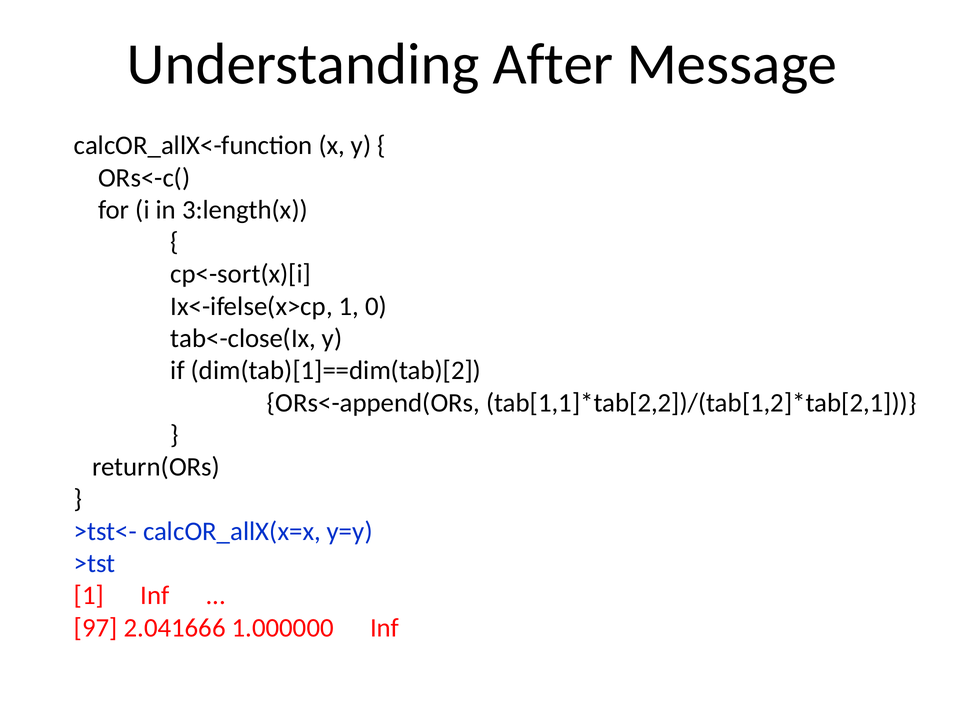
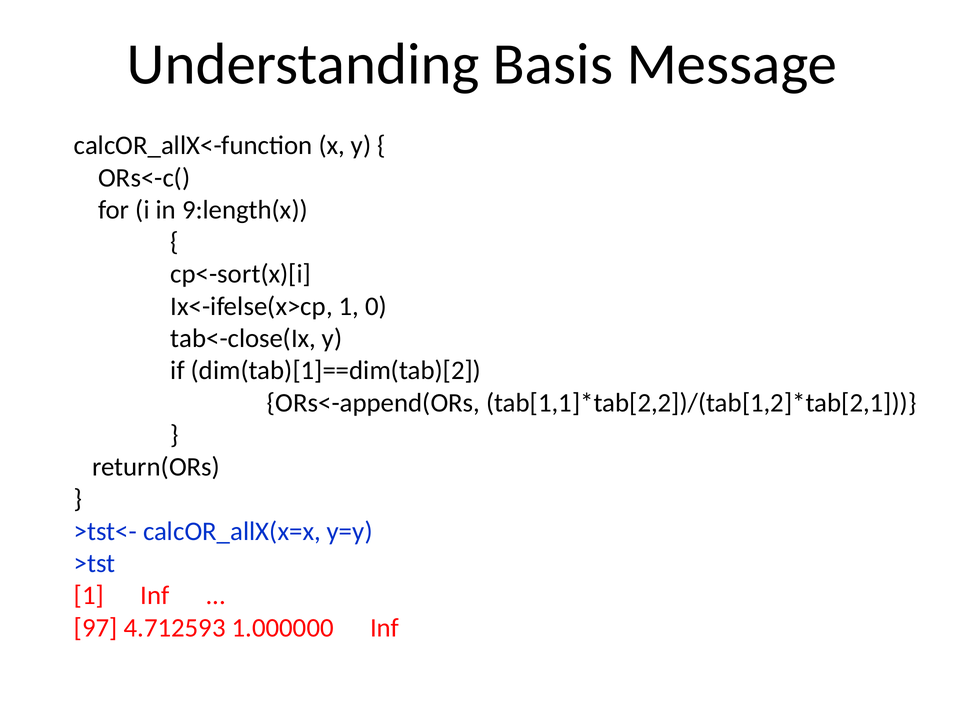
After: After -> Basis (553, 64)
3:length(x: 3:length(x -> 9:length(x (245, 210)
2.041666: 2.041666 -> 4.712593 (175, 628)
